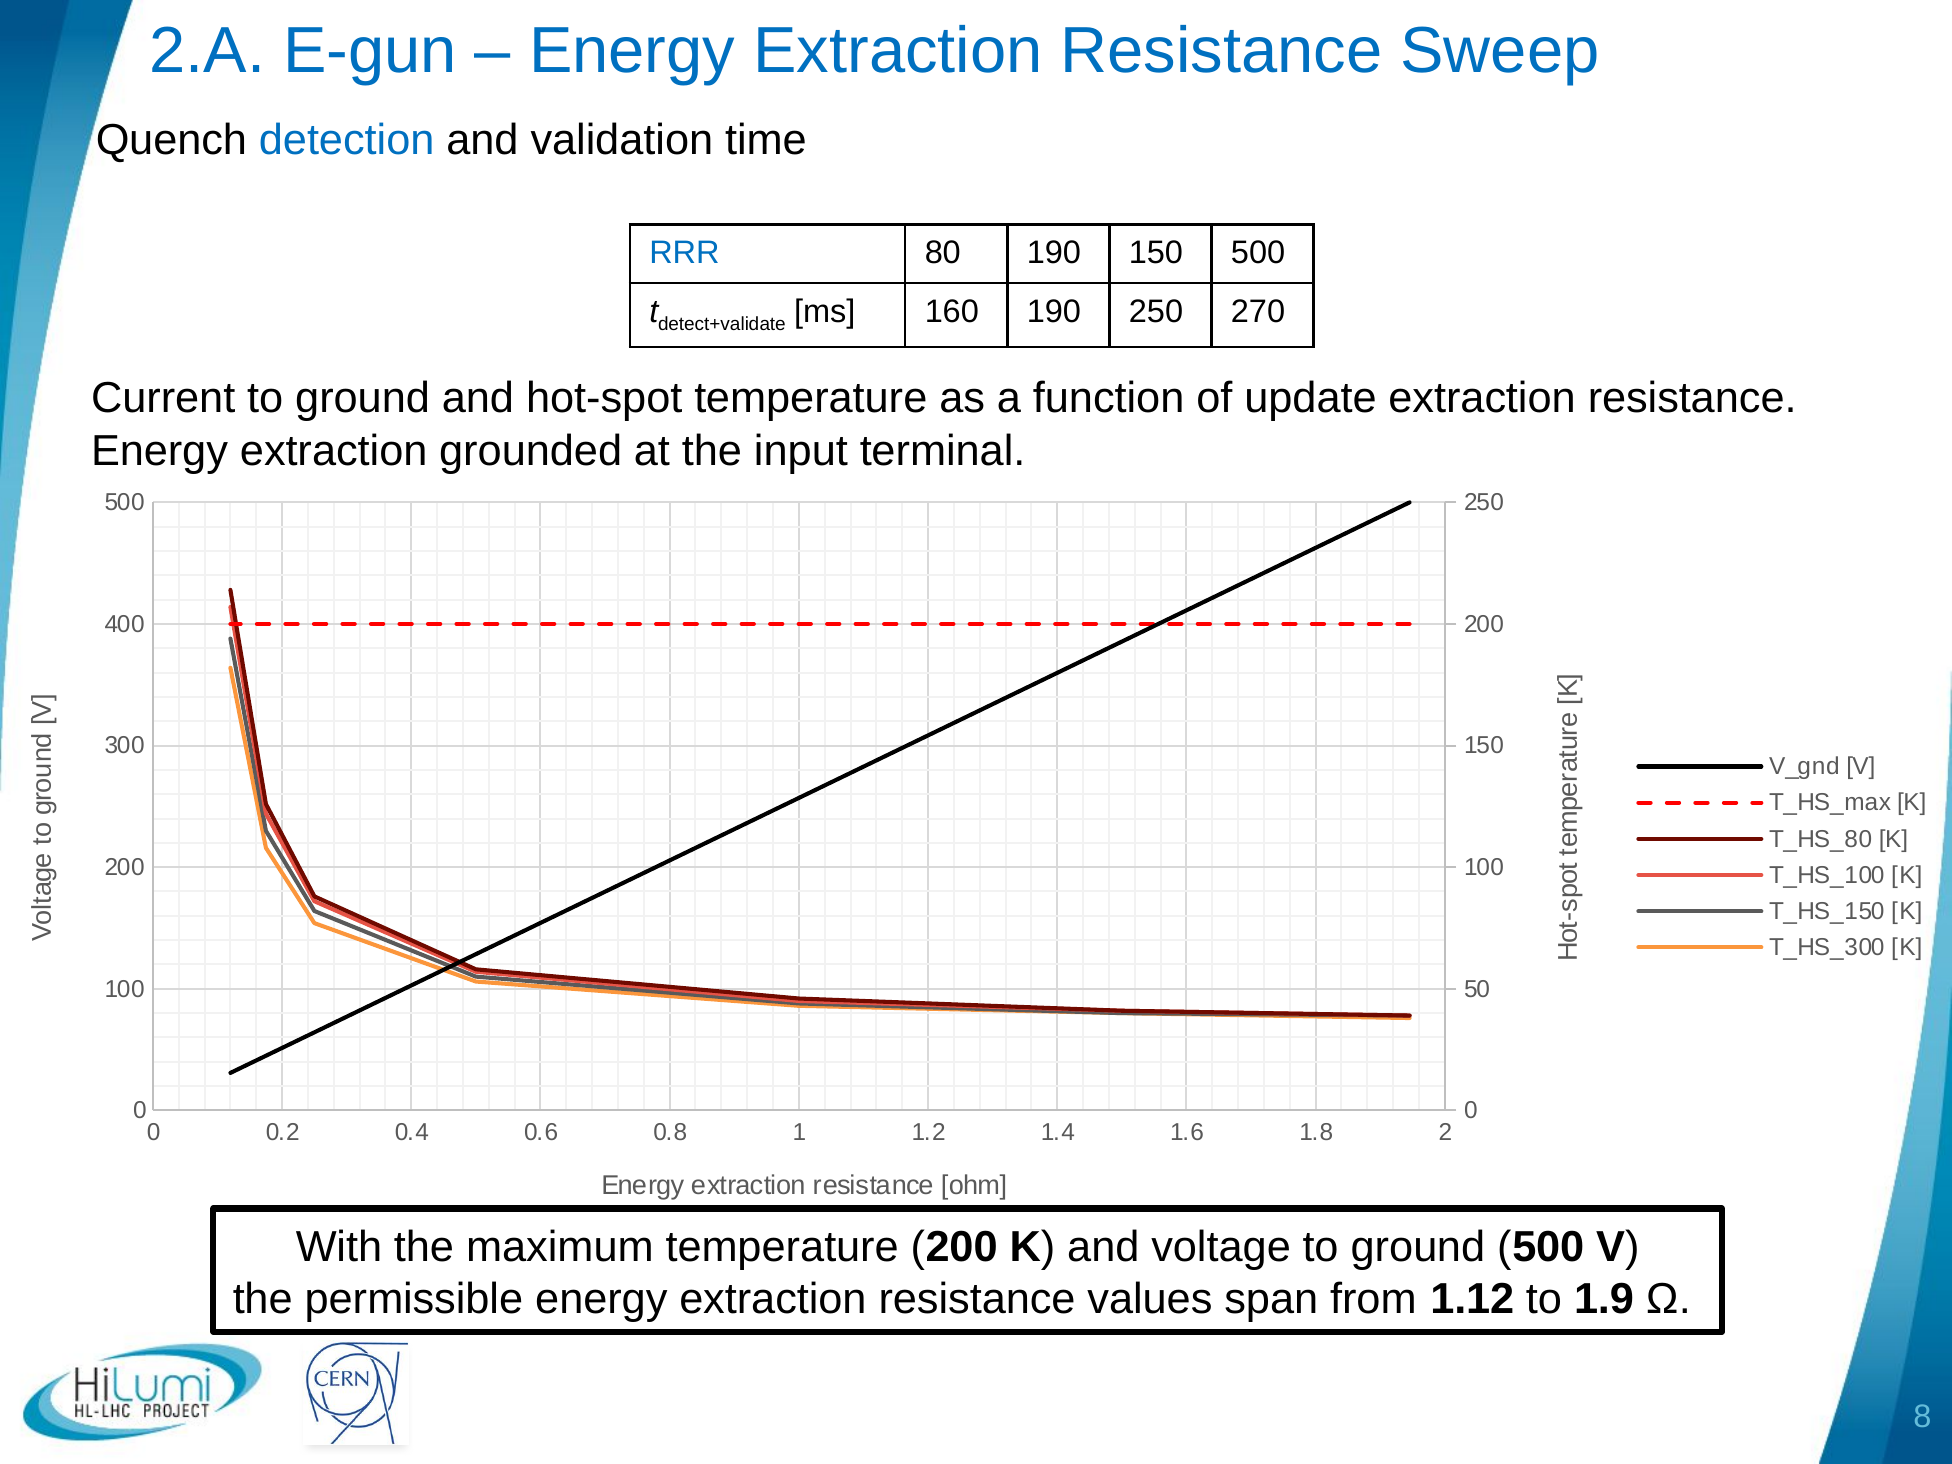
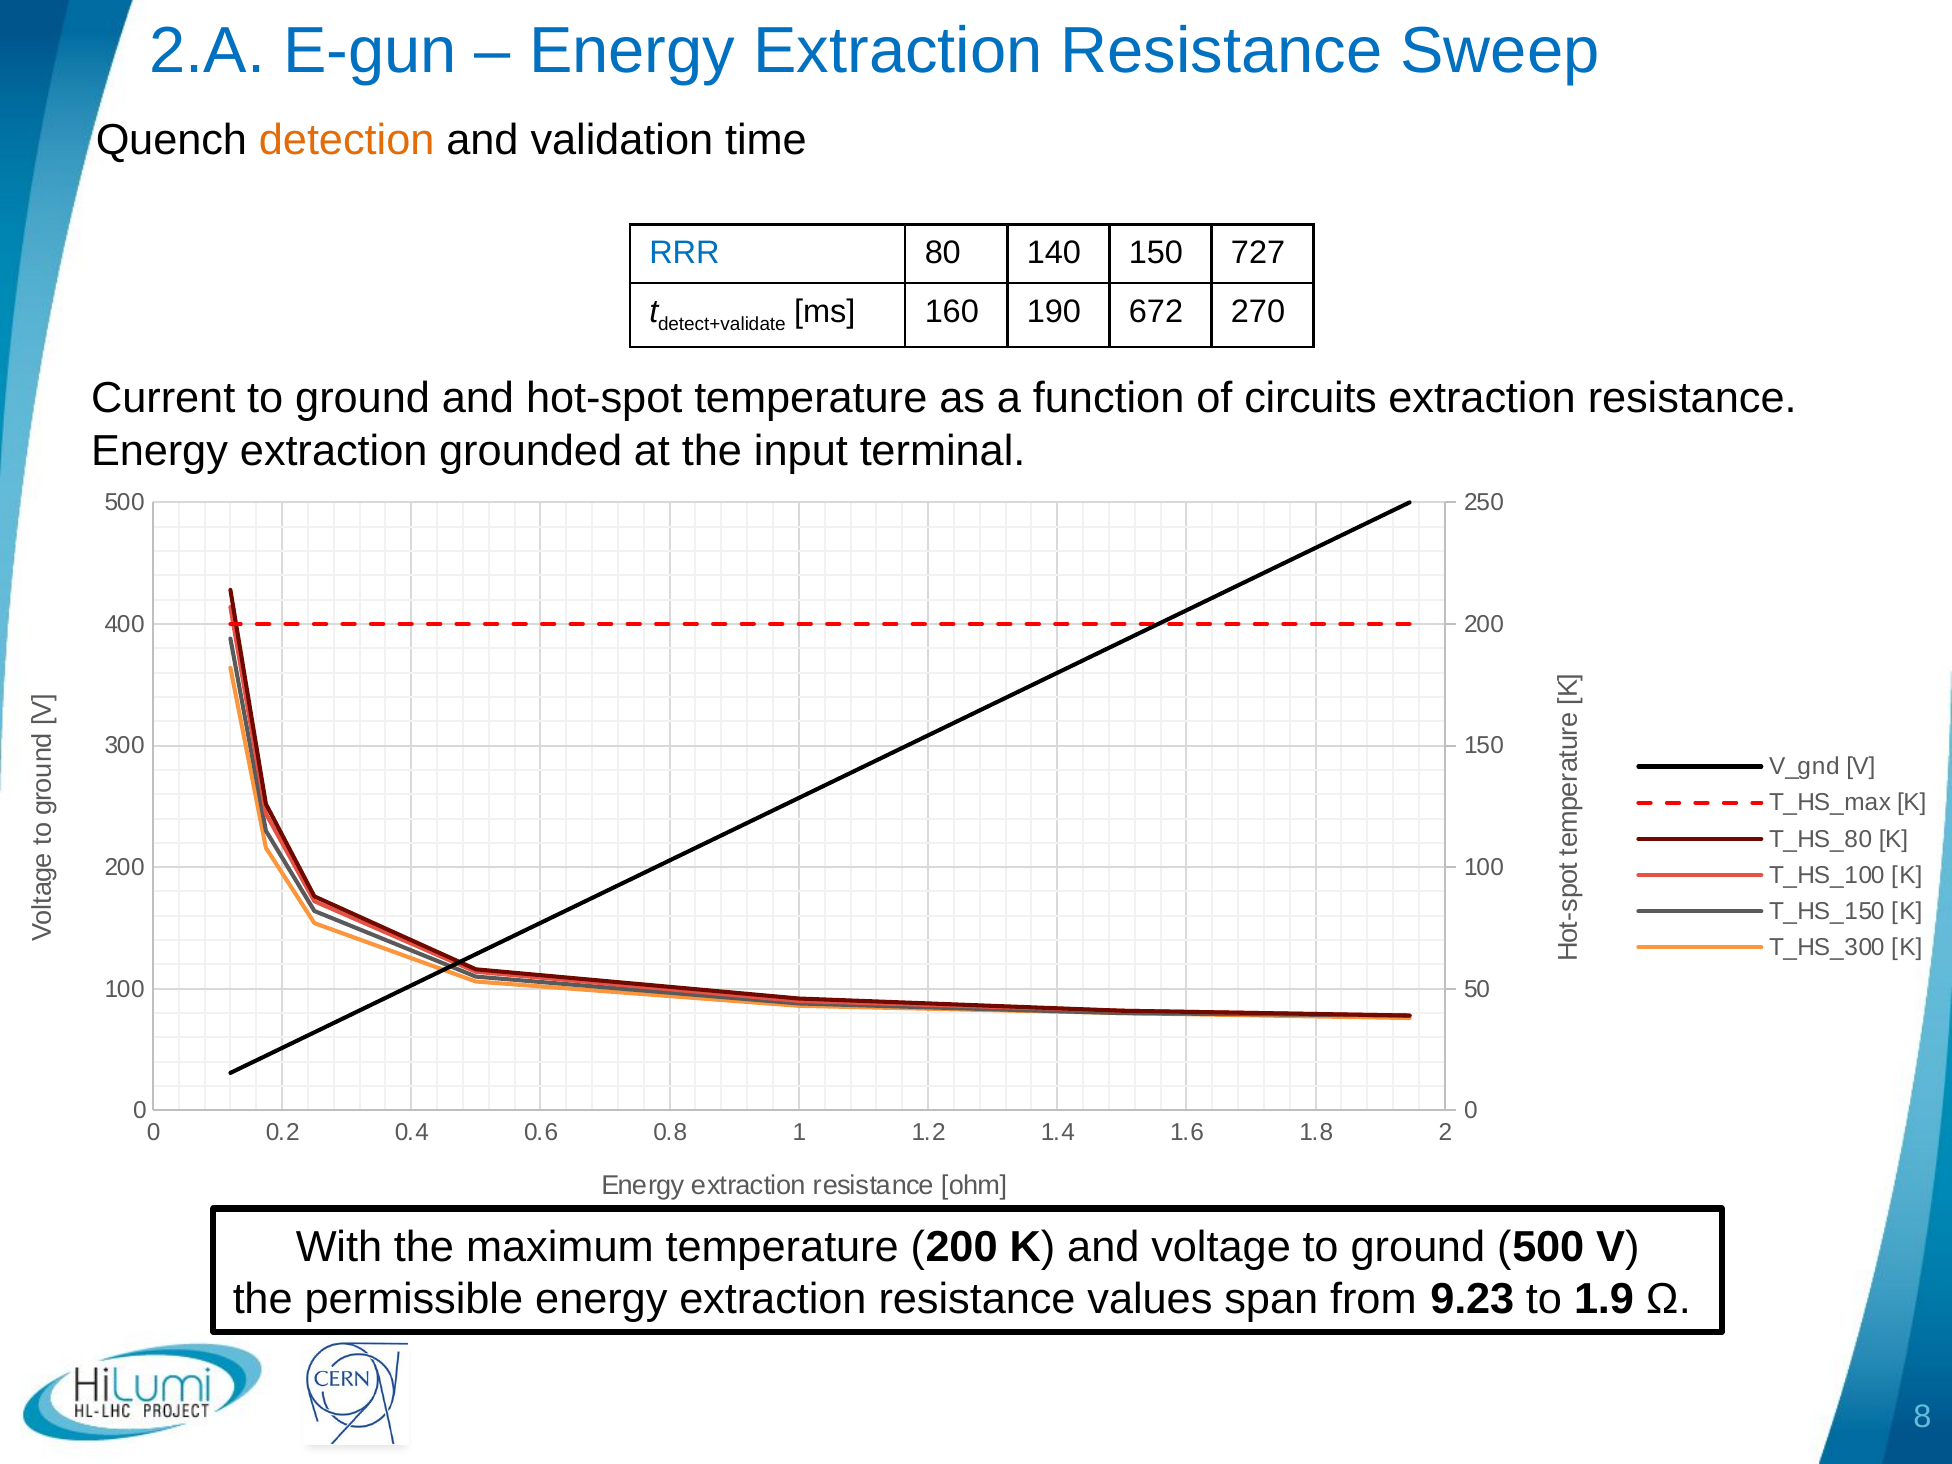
detection colour: blue -> orange (347, 140)
80 190: 190 -> 140 (1054, 253)
150 500: 500 -> 727 (1258, 253)
190 250: 250 -> 672 (1156, 312)
update: update -> circuits (1311, 399)
1.12: 1.12 -> 9.23 (1472, 1299)
